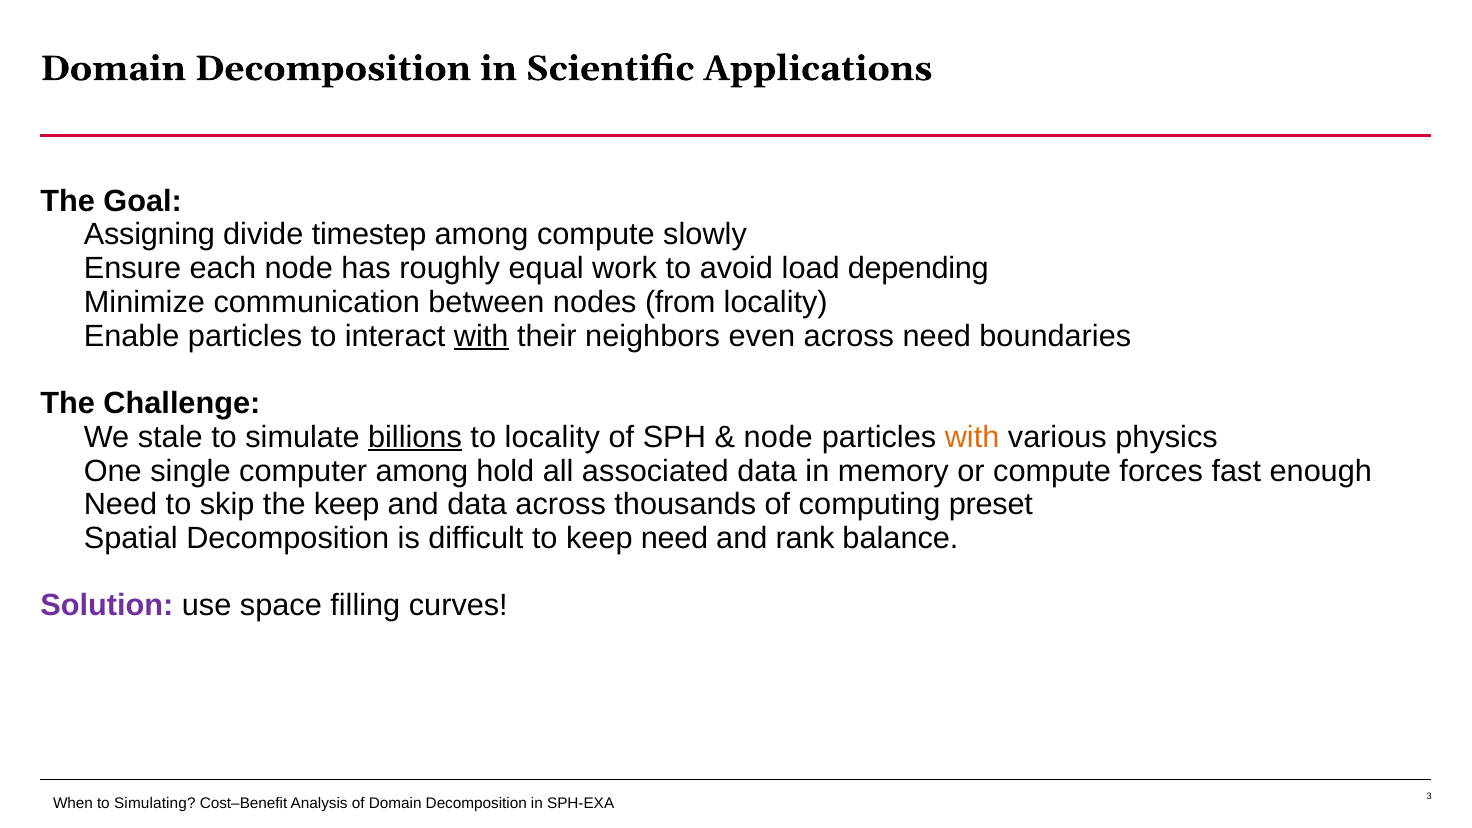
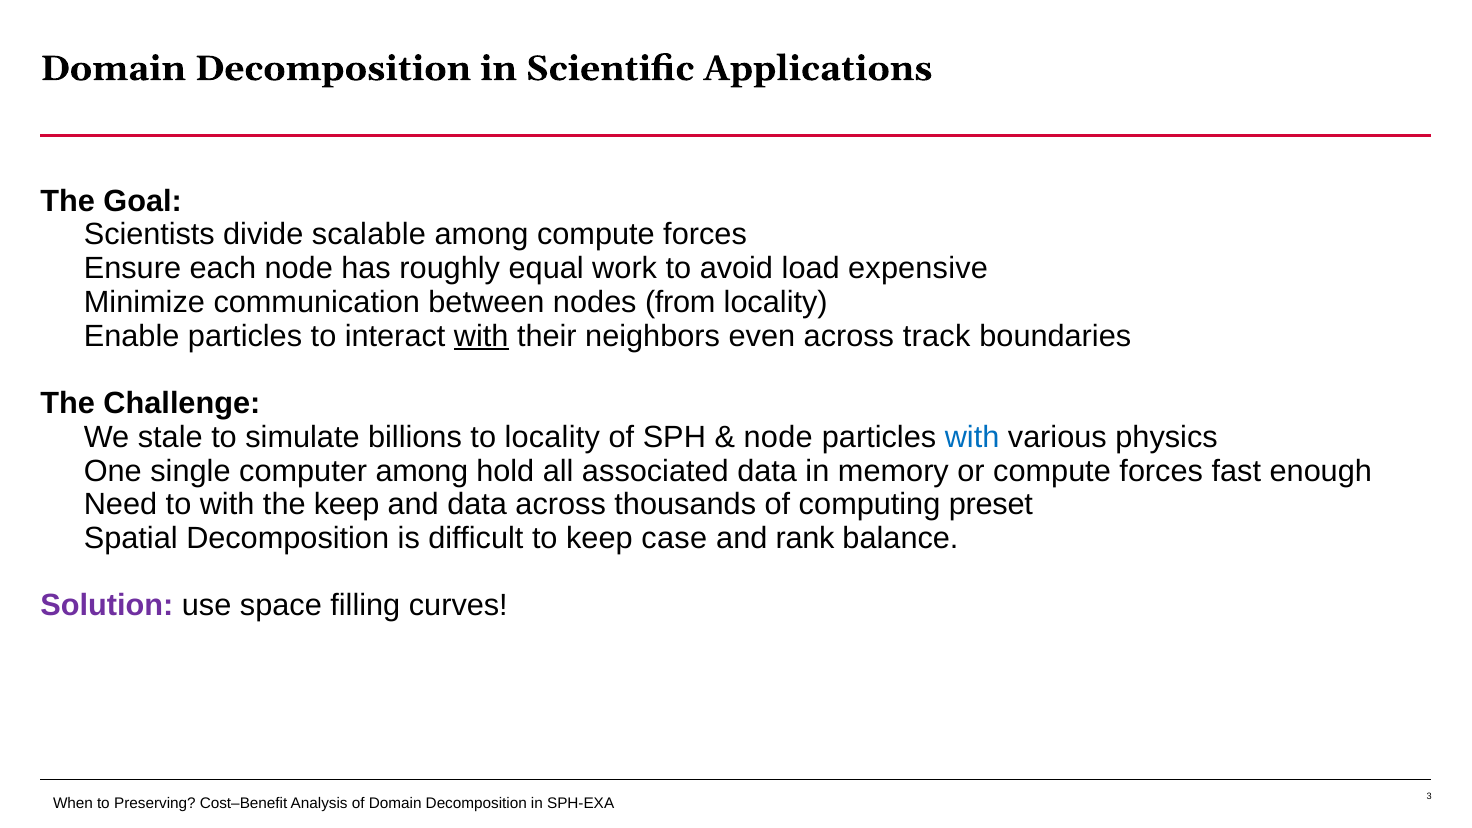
Assigning: Assigning -> Scientists (149, 235)
timestep: timestep -> scalable (369, 235)
among compute slowly: slowly -> forces (705, 235)
depending: depending -> expensive (918, 269)
across need: need -> track (937, 336)
billions underline: present -> none (415, 437)
with colour: orange -> blue (972, 437)
to skip: skip -> with (227, 505)
keep need: need -> case (674, 538)
Simulating: Simulating -> Preserving (155, 804)
